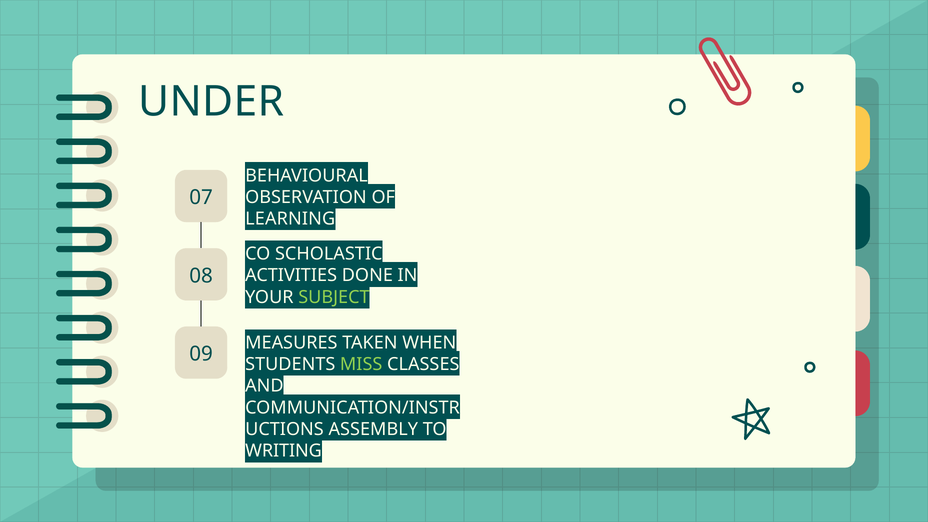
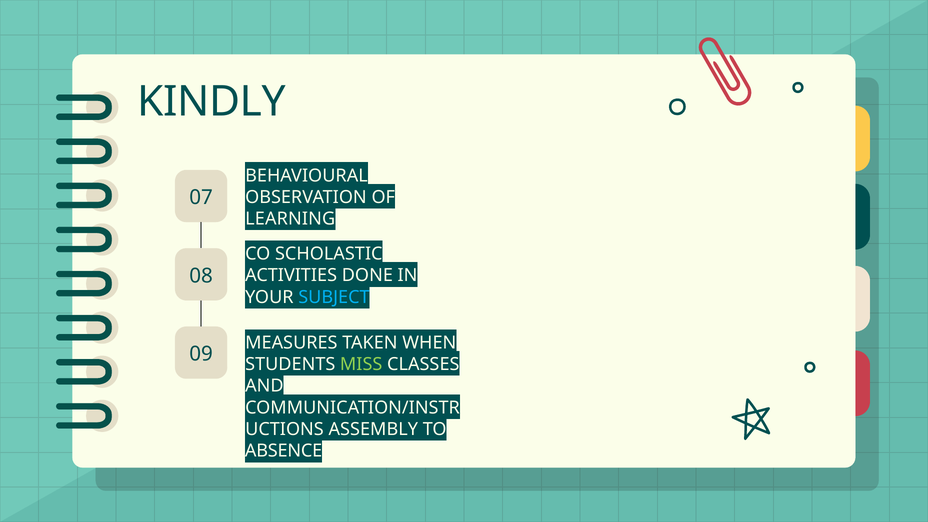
UNDER: UNDER -> KINDLY (212, 102)
SUBJECT colour: light green -> light blue (334, 297)
WRITING: WRITING -> ABSENCE (284, 451)
